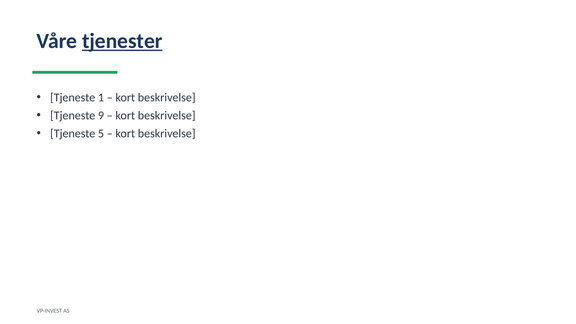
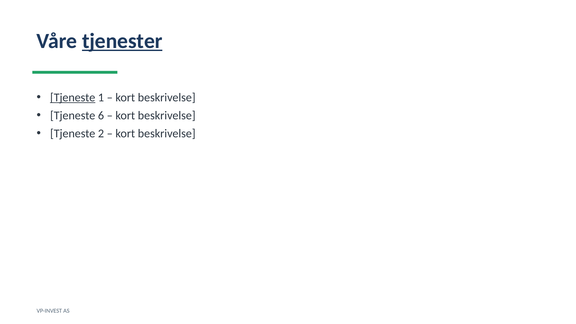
Tjeneste underline: none -> present (73, 98)
9: 9 -> 6 (101, 116)
5: 5 -> 2 (101, 134)
